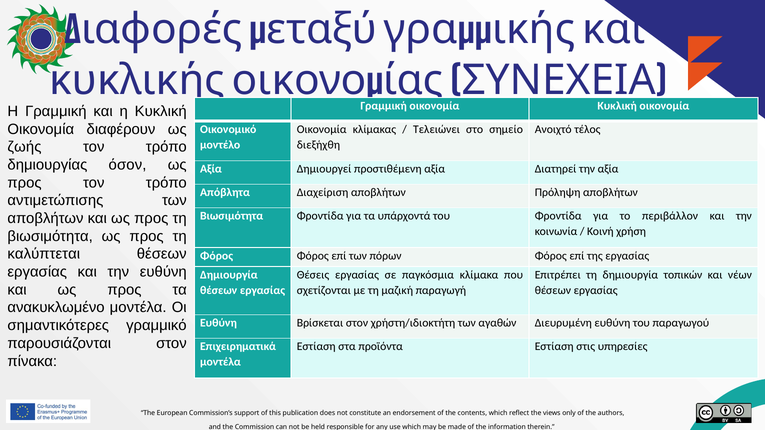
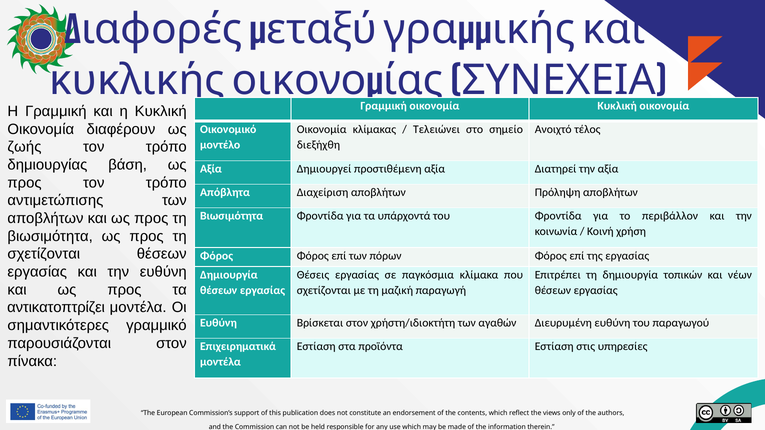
όσον: όσον -> βάση (128, 165)
καλύπτεται: καλύπτεται -> σχετίζονται (44, 254)
ανακυκλωμένο: ανακυκλωμένο -> αντικατοπτρίζει (56, 308)
